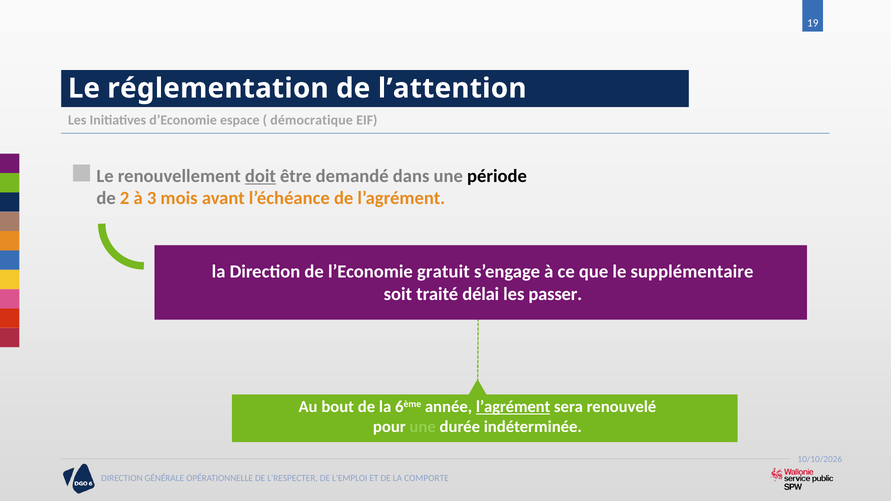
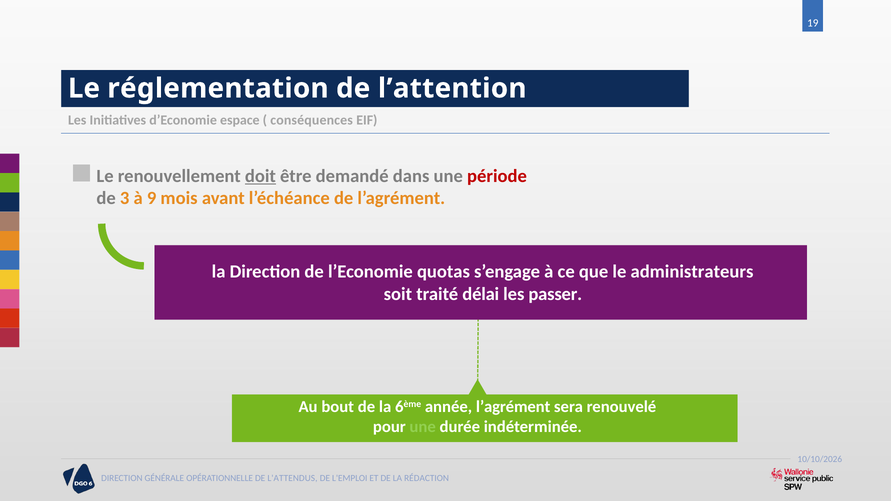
démocratique: démocratique -> conséquences (312, 120)
période colour: black -> red (497, 176)
2: 2 -> 3 (125, 198)
3: 3 -> 9 (152, 198)
gratuit: gratuit -> quotas (443, 272)
supplémentaire: supplémentaire -> administrateurs (692, 272)
l’agrément underline: present -> none (513, 407)
L'RESPECTER: L'RESPECTER -> L'ATTENDUS (292, 478)
COMPORTE: COMPORTE -> RÉDACTION (427, 478)
